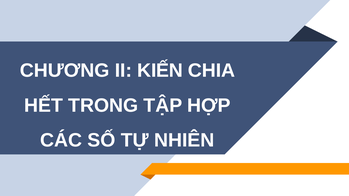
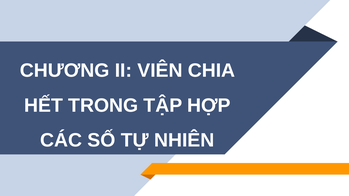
KIẾN: KIẾN -> VIÊN (160, 71)
